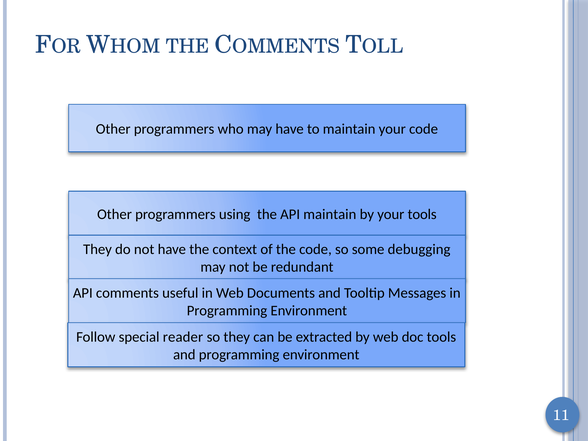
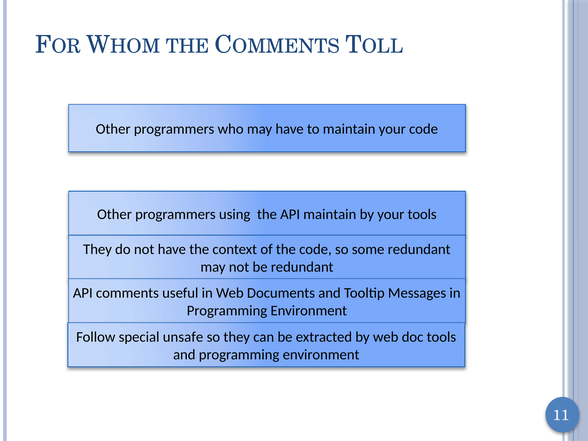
some debugging: debugging -> redundant (419, 249)
reader: reader -> unsafe (183, 337)
